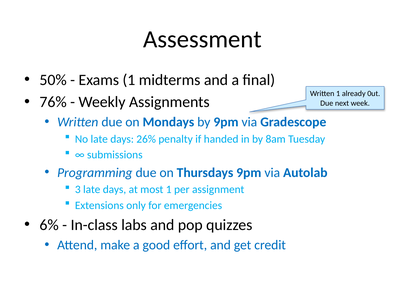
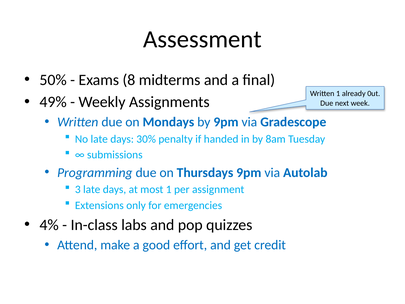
Exams 1: 1 -> 8 (129, 80)
76%: 76% -> 49% (53, 102)
26%: 26% -> 30% (146, 139)
6%: 6% -> 4% (49, 225)
